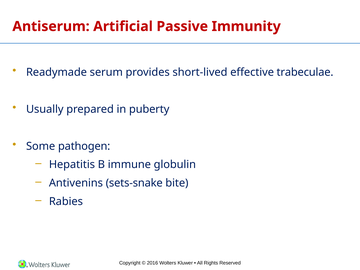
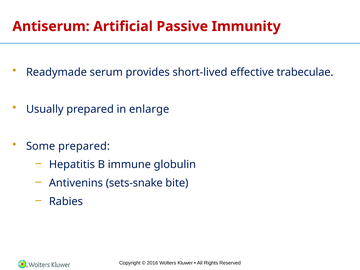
puberty: puberty -> enlarge (149, 109)
Some pathogen: pathogen -> prepared (84, 146)
